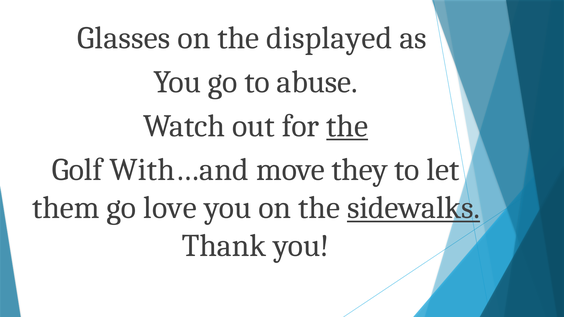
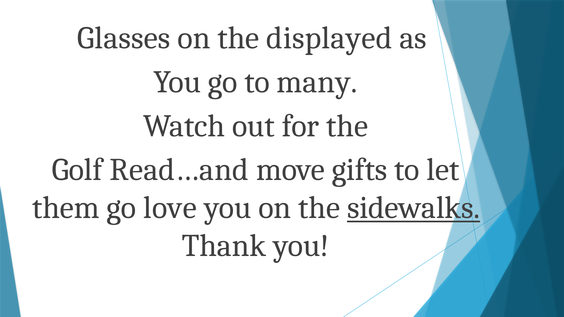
abuse: abuse -> many (317, 82)
the underline: present -> none (347, 126)
With…and: With…and -> Read…and (179, 170)
they: they -> gifts (360, 170)
